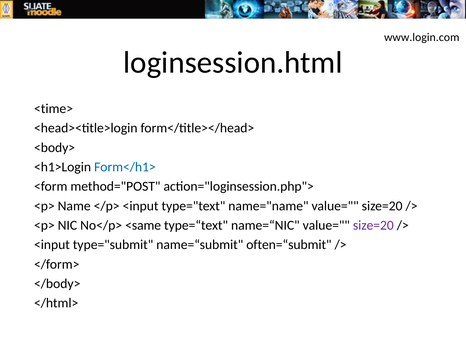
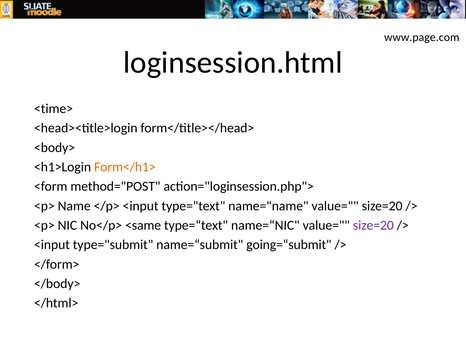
www.login.com: www.login.com -> www.page.com (422, 37)
Form</h1> colour: blue -> orange (125, 167)
often=“submit: often=“submit -> going=“submit (289, 244)
